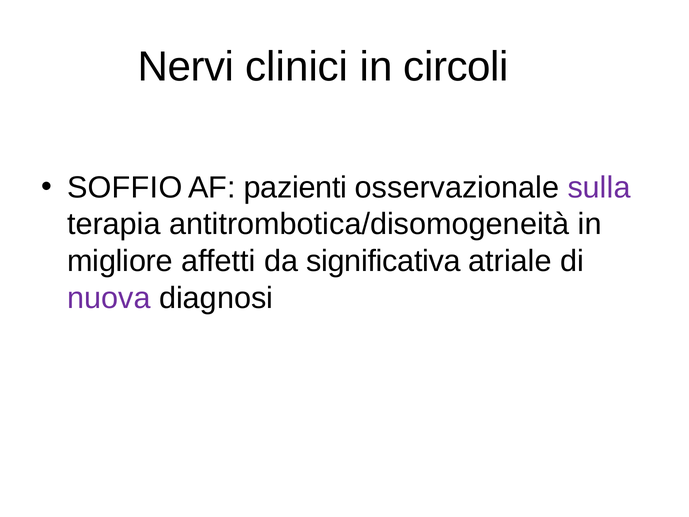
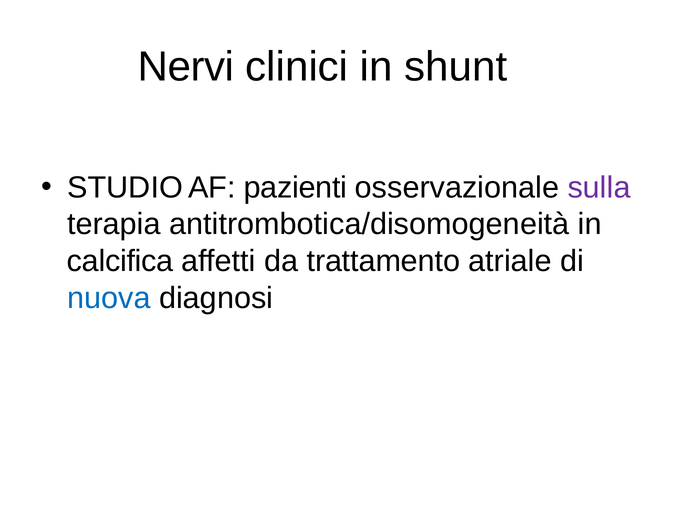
circoli: circoli -> shunt (456, 67)
SOFFIO: SOFFIO -> STUDIO (125, 187)
migliore: migliore -> calcifica (120, 261)
significativa: significativa -> trattamento (383, 261)
nuova colour: purple -> blue (109, 298)
